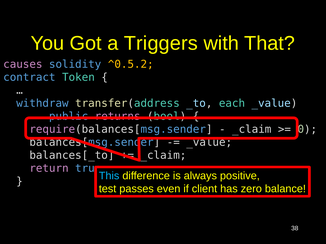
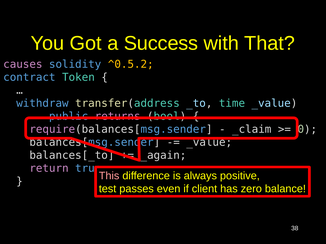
Triggers: Triggers -> Success (161, 43)
each: each -> time (232, 103)
_claim: _claim -> _again (163, 156)
This colour: light blue -> pink (109, 176)
